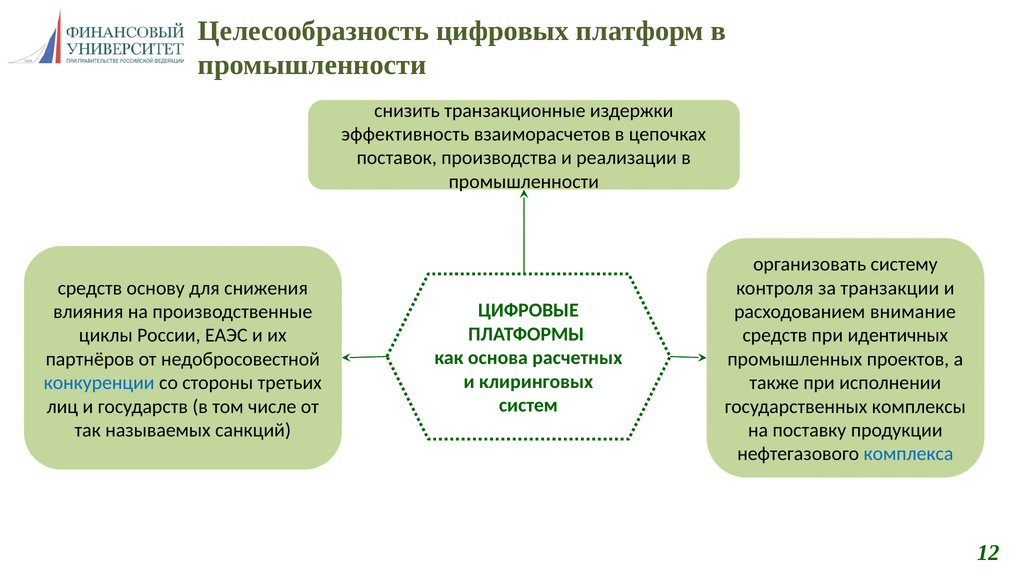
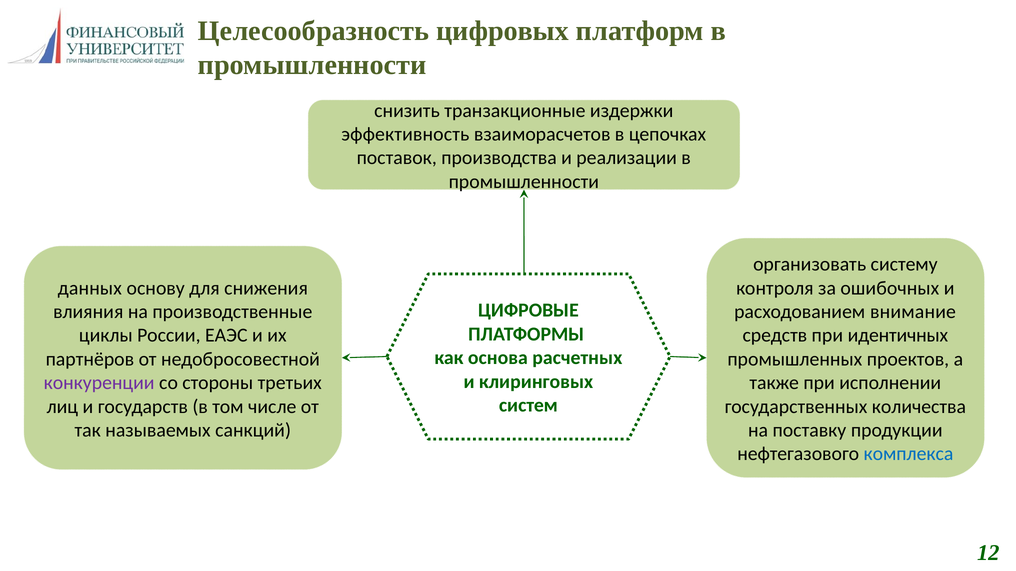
средств: средств -> данных (90, 288)
транзакции: транзакции -> ошибочных (890, 288)
конкуренции colour: blue -> purple (99, 383)
комплексы: комплексы -> количества (919, 407)
